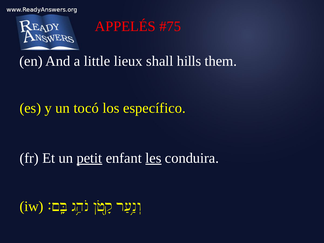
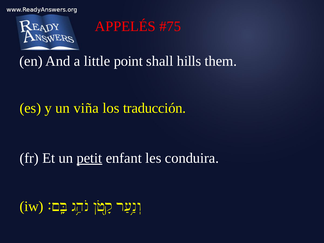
lieux: lieux -> point (128, 61)
tocó: tocó -> viña (86, 108)
específico: específico -> traducción (155, 108)
les underline: present -> none (153, 158)
